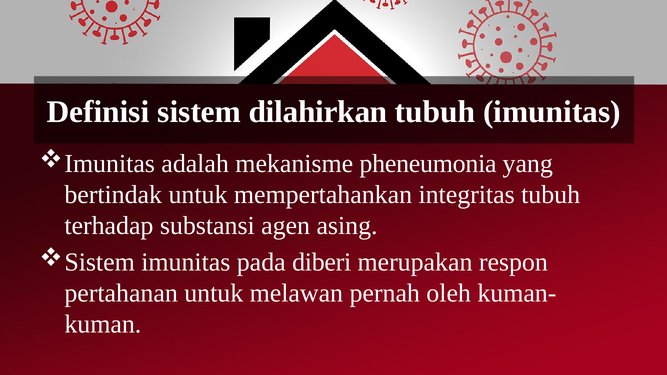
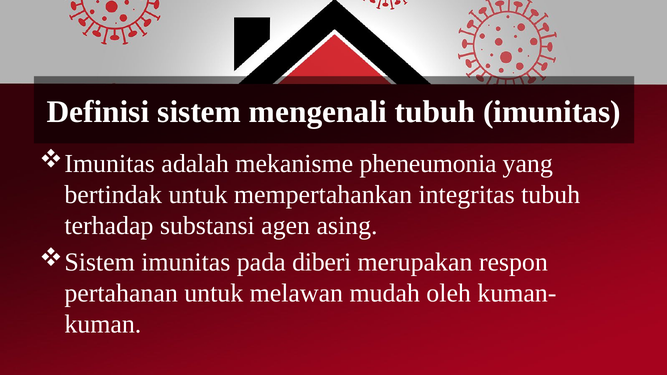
dilahirkan: dilahirkan -> mengenali (318, 112)
pernah: pernah -> mudah (385, 293)
